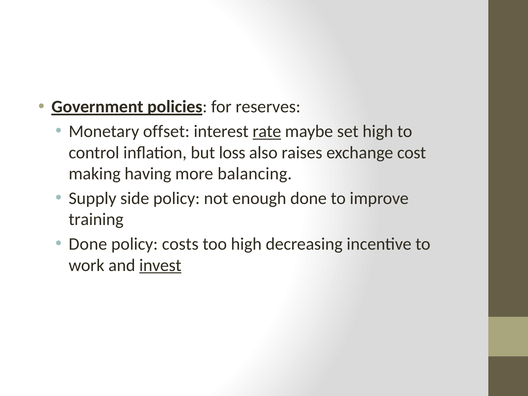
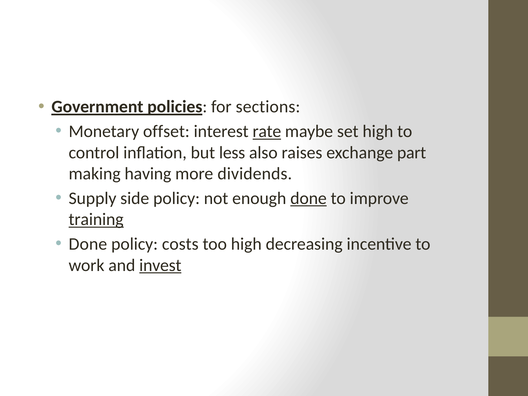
reserves: reserves -> sections (268, 107)
loss: loss -> less (232, 153)
cost: cost -> part (412, 153)
balancing: balancing -> dividends (255, 174)
done underline: none -> present (309, 198)
training underline: none -> present (96, 219)
